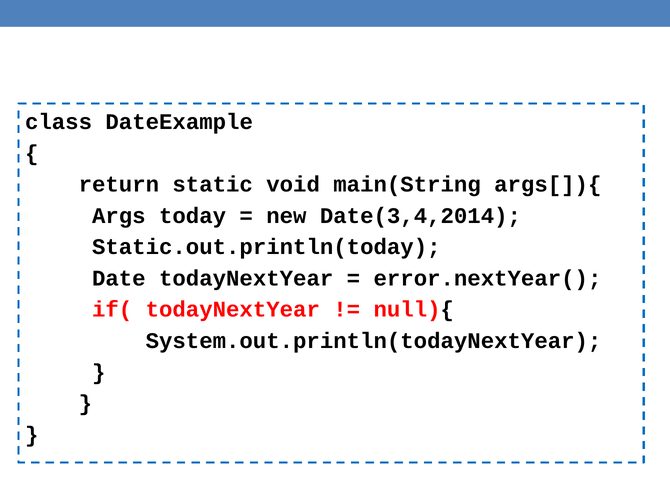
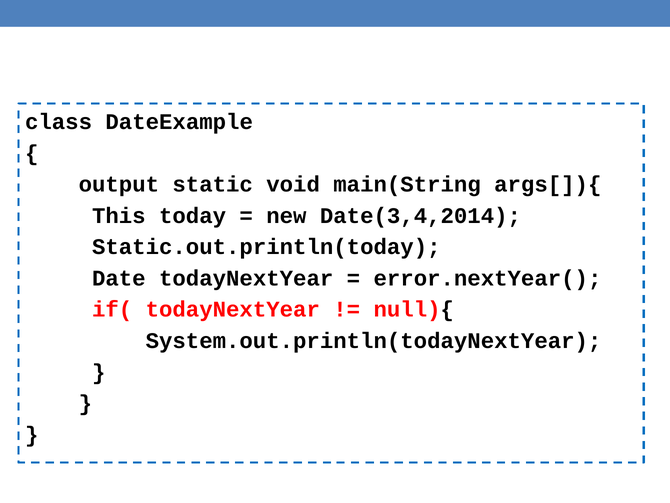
return: return -> output (119, 184)
Args: Args -> This (119, 216)
